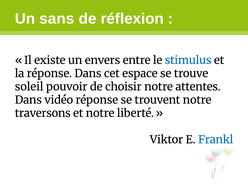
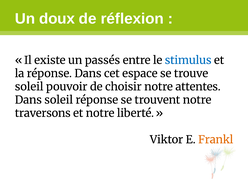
sans: sans -> doux (57, 19)
envers: envers -> passés (102, 60)
Dans vidéo: vidéo -> soleil (59, 100)
Frankl colour: blue -> orange (216, 140)
